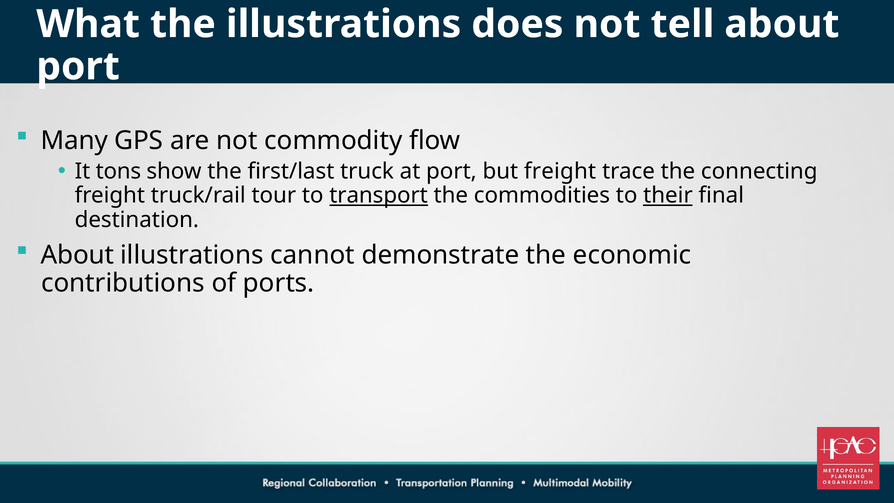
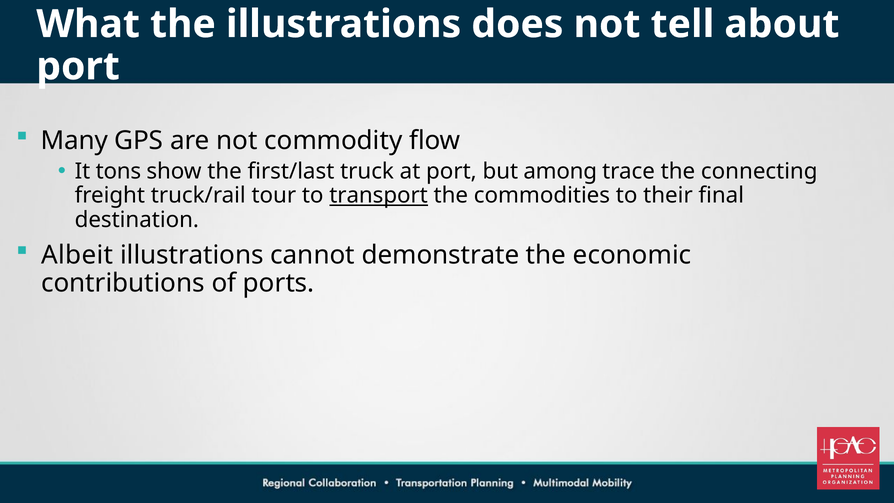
but freight: freight -> among (560, 171)
their underline: present -> none (668, 195)
About: About -> Albeit (77, 255)
